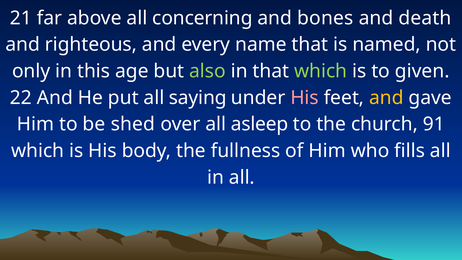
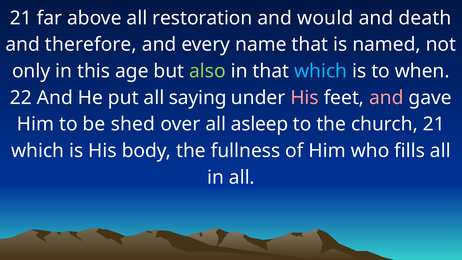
concerning: concerning -> restoration (202, 18)
bones: bones -> would (325, 18)
righteous: righteous -> therefore (91, 45)
which colour: light green -> light blue (321, 71)
given: given -> when (422, 71)
and colour: yellow -> pink (386, 98)
church 91: 91 -> 21 (434, 124)
